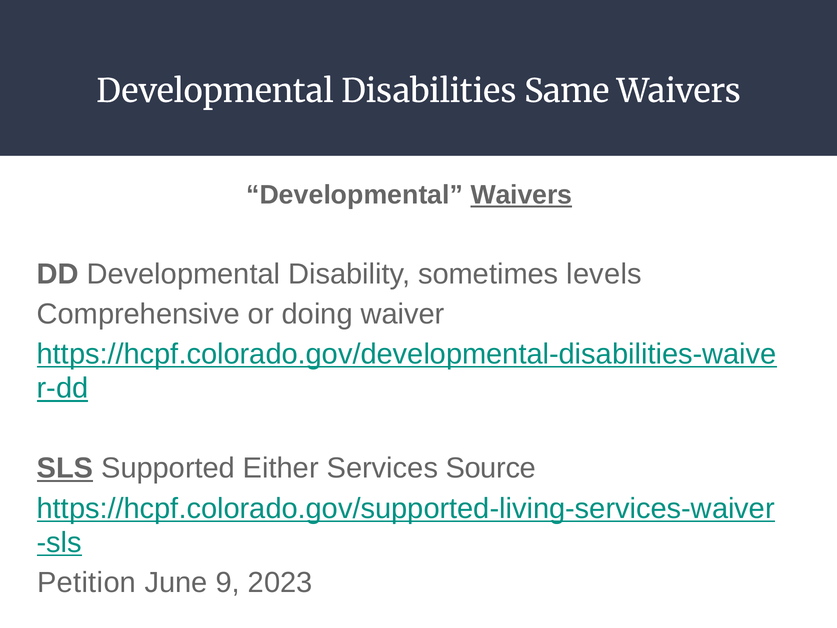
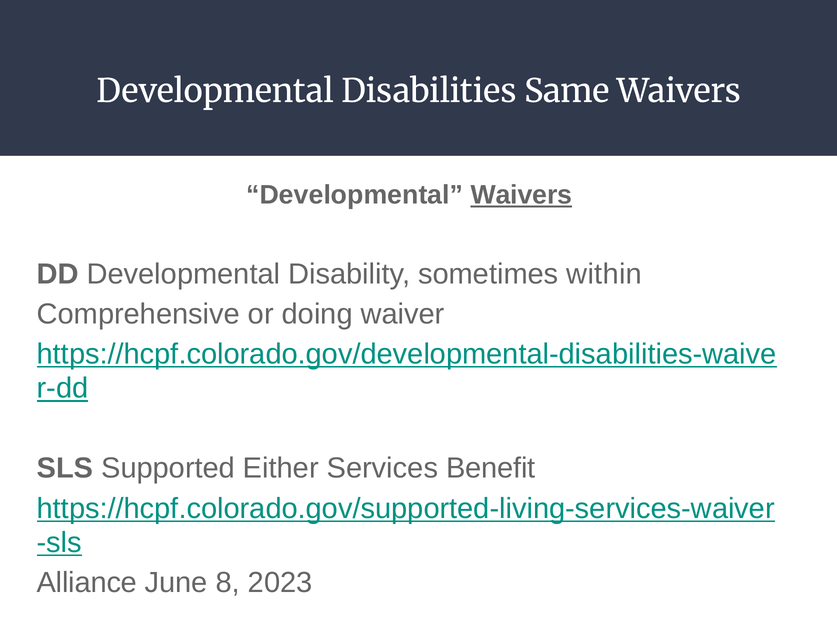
levels: levels -> within (604, 274)
SLS underline: present -> none (65, 468)
Source: Source -> Benefit (491, 468)
Petition: Petition -> Alliance (87, 583)
9: 9 -> 8 (228, 583)
